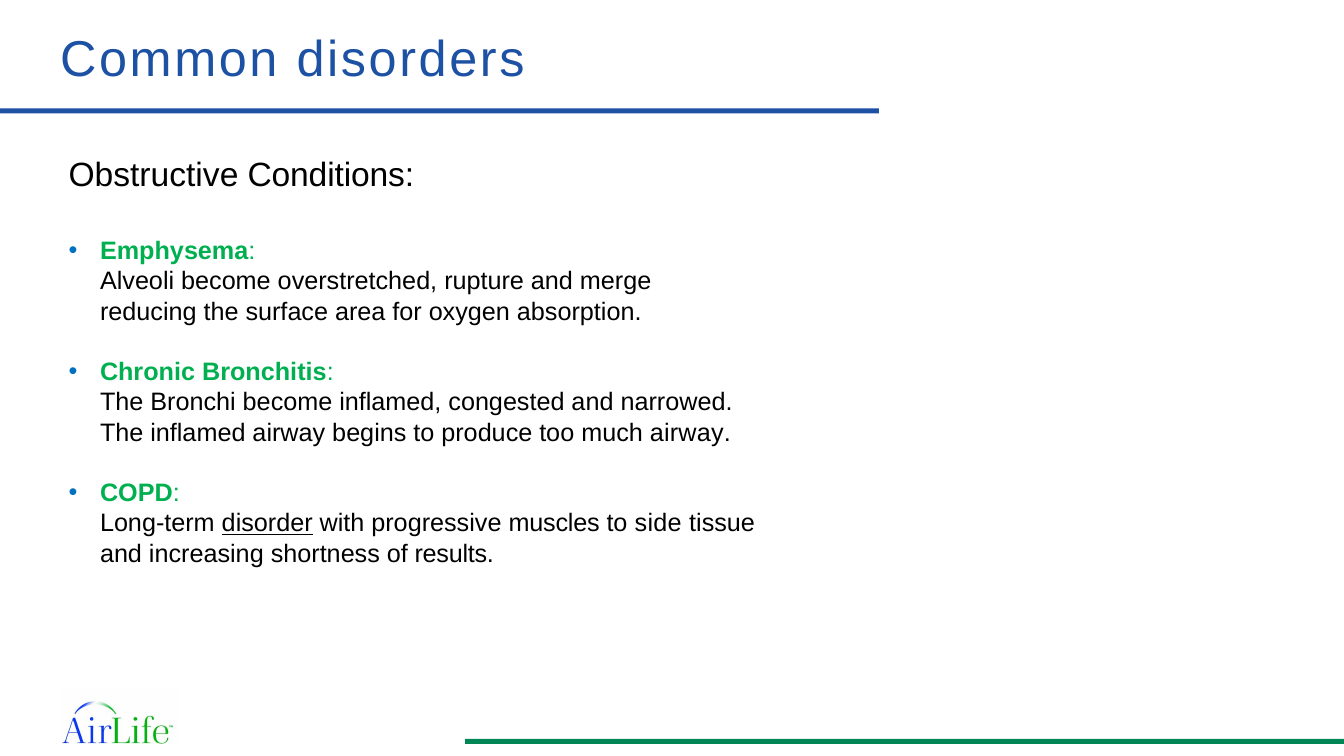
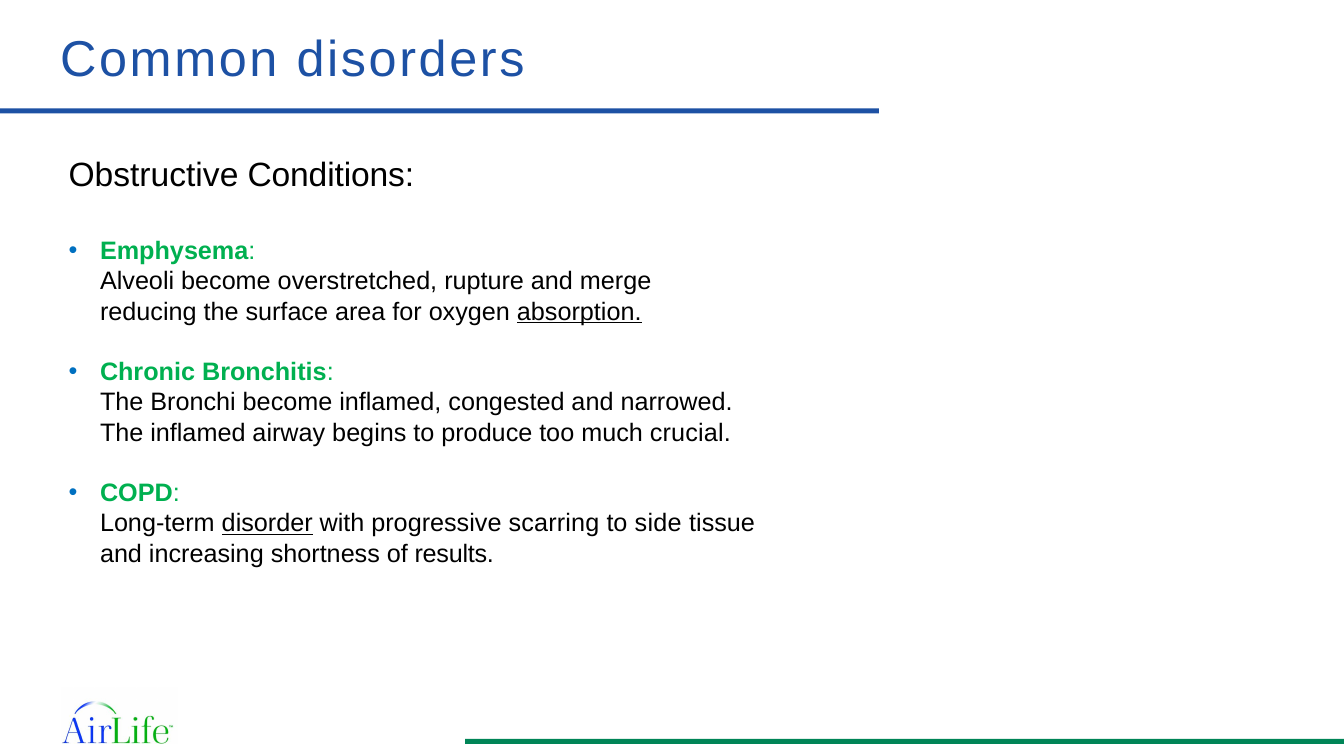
absorption underline: none -> present (579, 312)
much airway: airway -> crucial (690, 433)
muscles: muscles -> scarring (554, 524)
